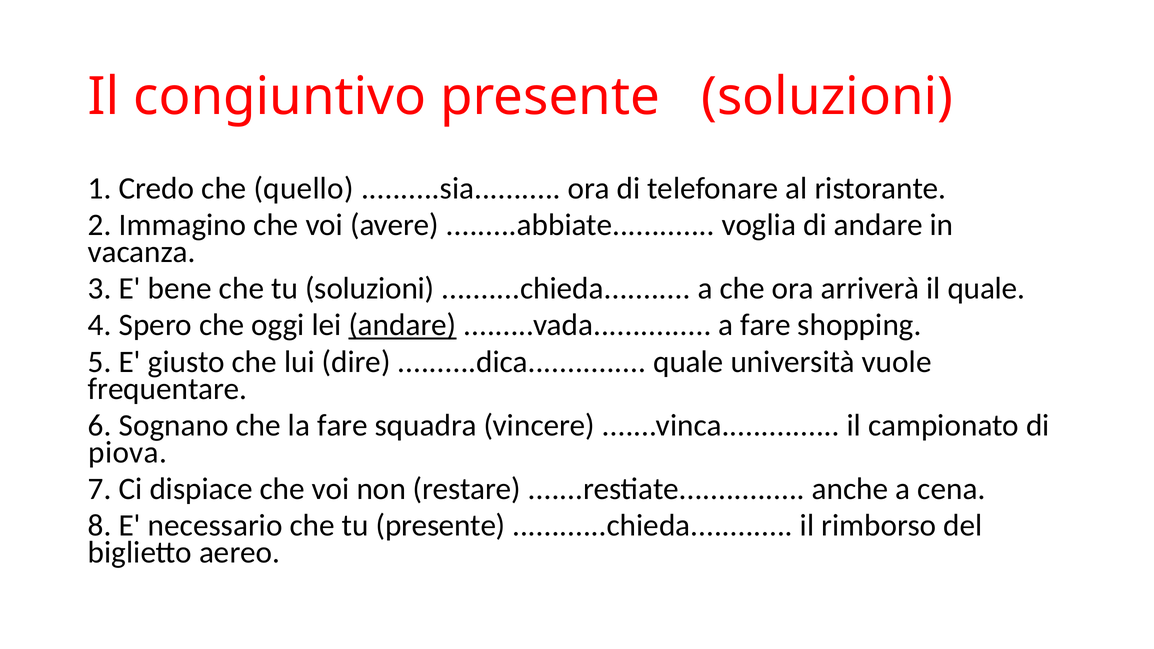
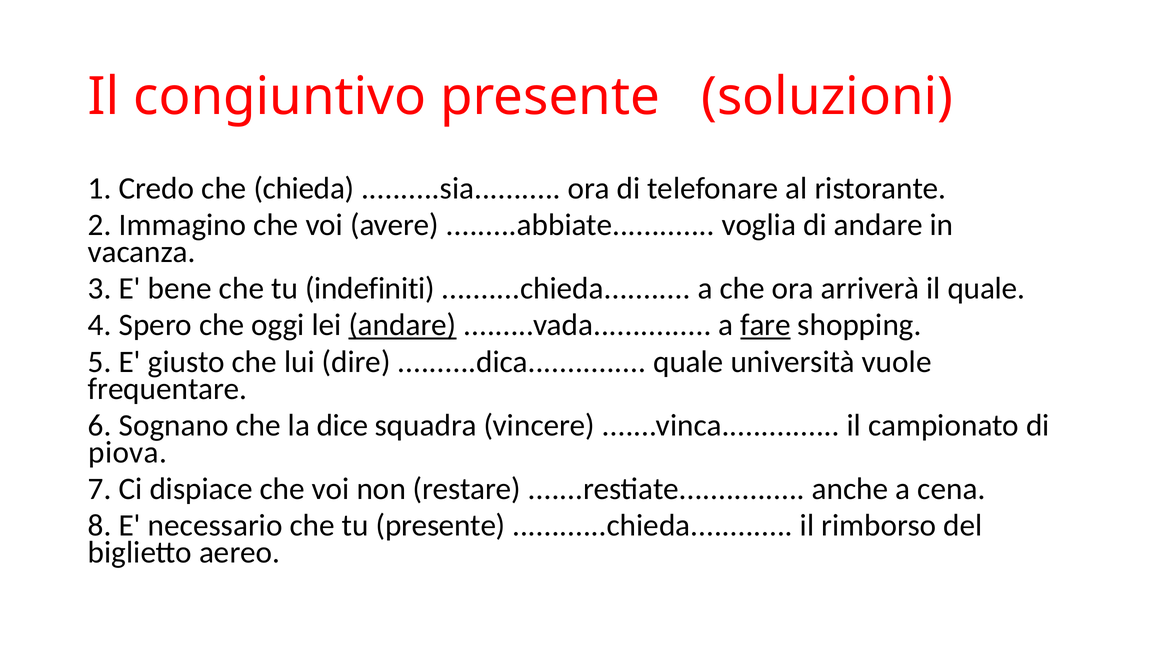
quello: quello -> chieda (304, 188)
tu soluzioni: soluzioni -> indefiniti (370, 289)
fare underline: none -> present (766, 325)
la fare: fare -> dice (343, 425)
